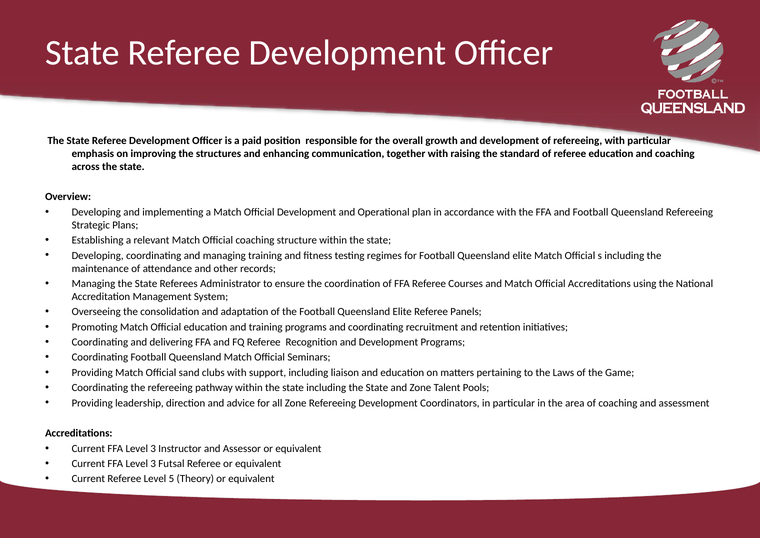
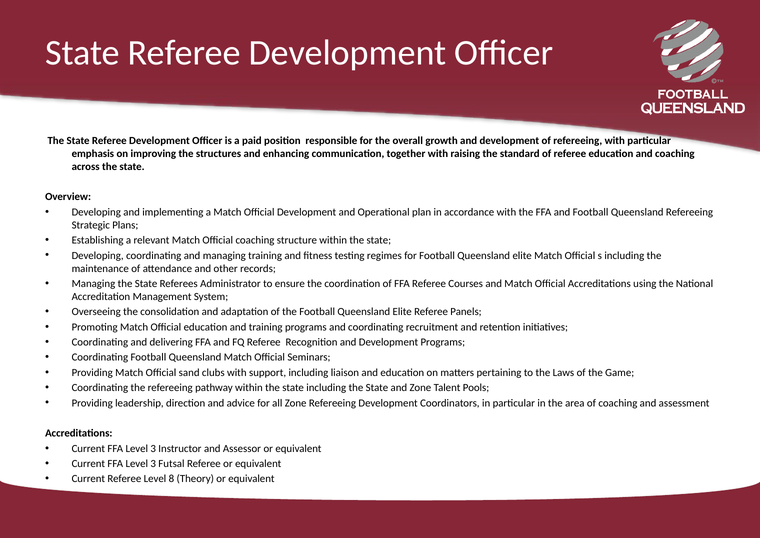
5: 5 -> 8 (171, 479)
